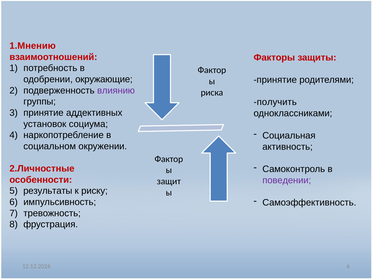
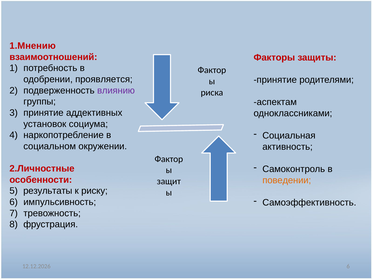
окружающие: окружающие -> проявляется (104, 79)
получить: получить -> аспектам (275, 102)
поведении colour: purple -> orange (287, 180)
